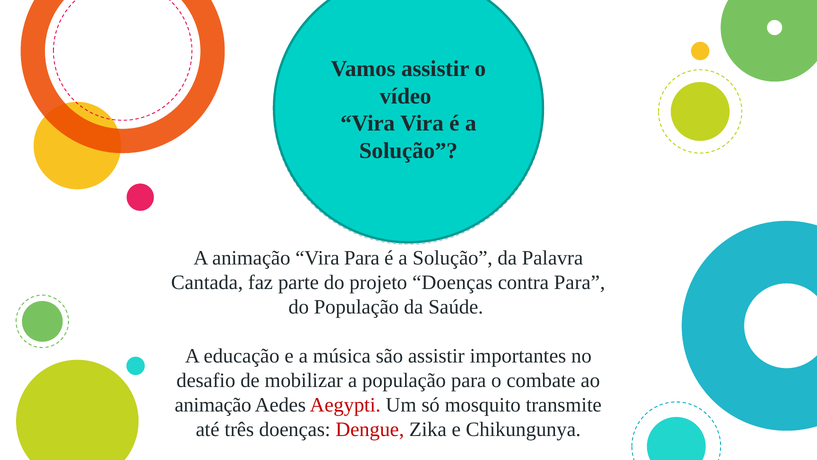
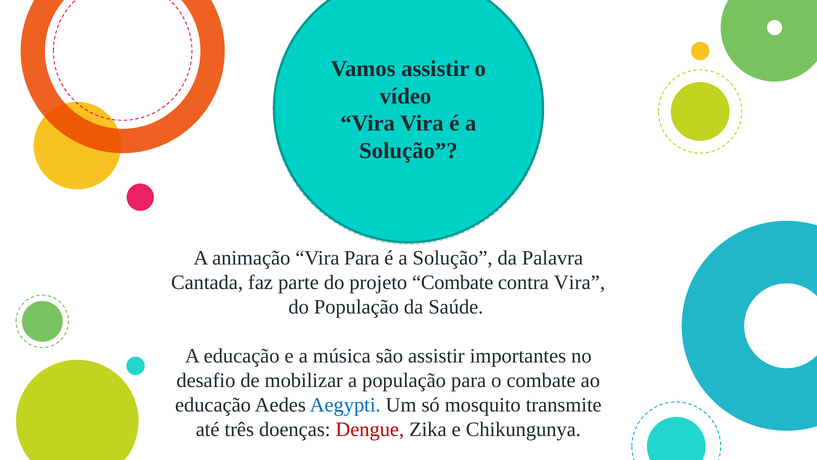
projeto Doenças: Doenças -> Combate (453, 282)
contra Para: Para -> Vira (580, 282)
animação: animação -> educação (213, 405)
Aegypti colour: red -> blue (345, 405)
